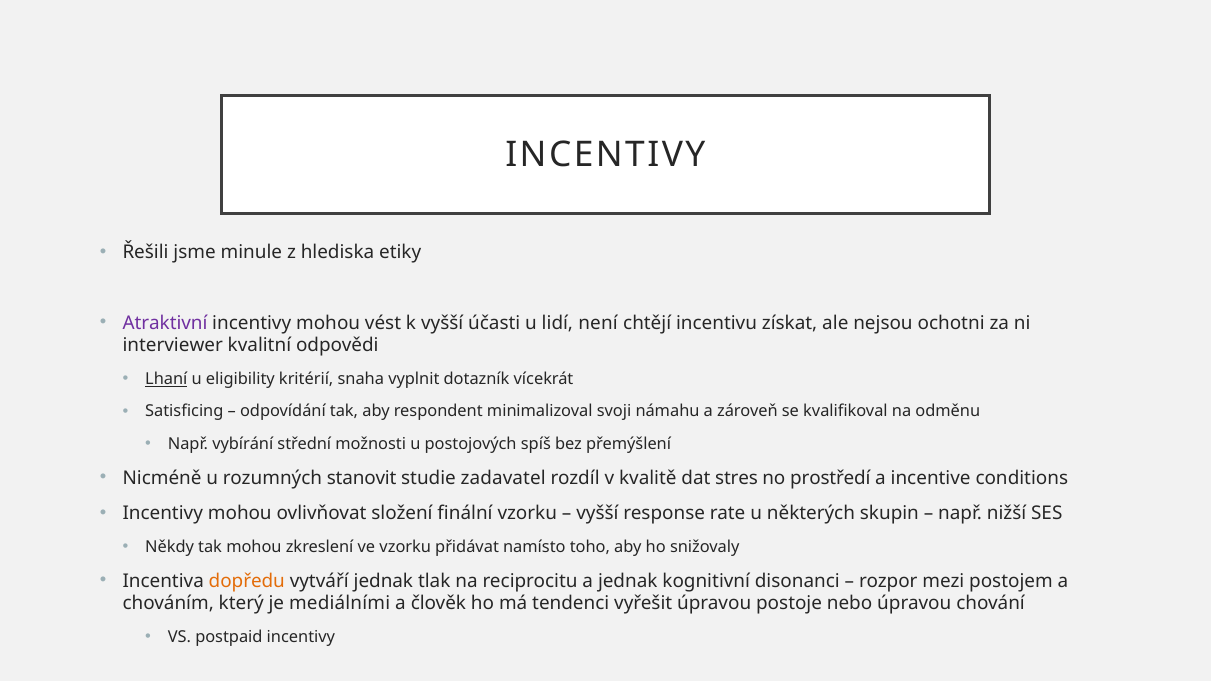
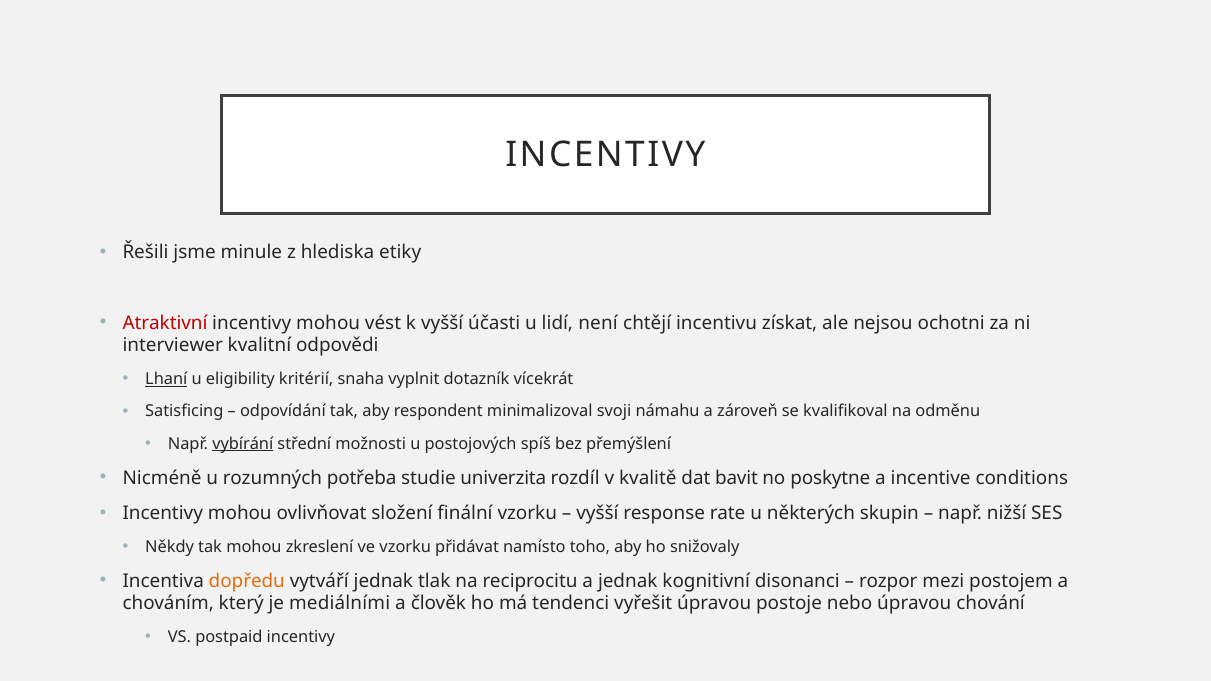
Atraktivní colour: purple -> red (165, 323)
vybírání underline: none -> present (243, 444)
stanovit: stanovit -> potřeba (362, 478)
zadavatel: zadavatel -> univerzita (503, 478)
stres: stres -> bavit (737, 478)
prostředí: prostředí -> poskytne (830, 478)
